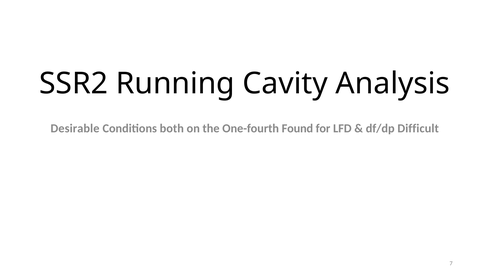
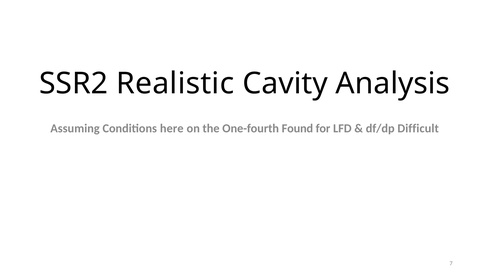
Running: Running -> Realistic (175, 83)
Desirable: Desirable -> Assuming (75, 128)
both: both -> here (172, 128)
